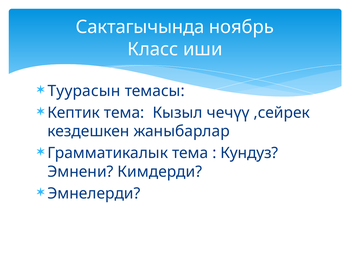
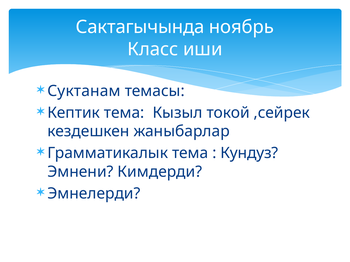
Туурасын: Туурасын -> Суктанам (84, 91)
чечүү: чечүү -> токой (228, 113)
